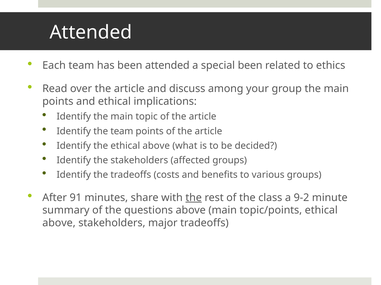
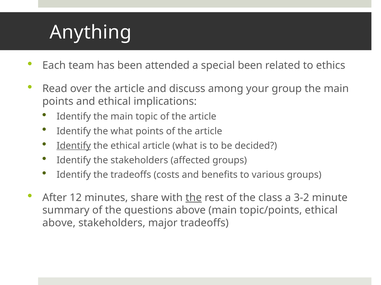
Attended: Attended -> Anything (91, 33)
the team: team -> what (122, 131)
Identify underline: none -> present (74, 146)
the ethical above: above -> article (156, 146)
91: 91 -> 12 (76, 198)
9-2: 9-2 -> 3-2 (301, 198)
